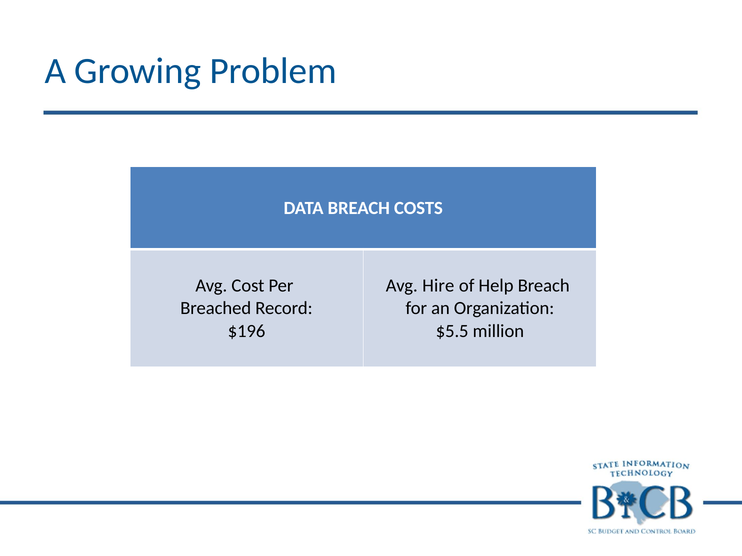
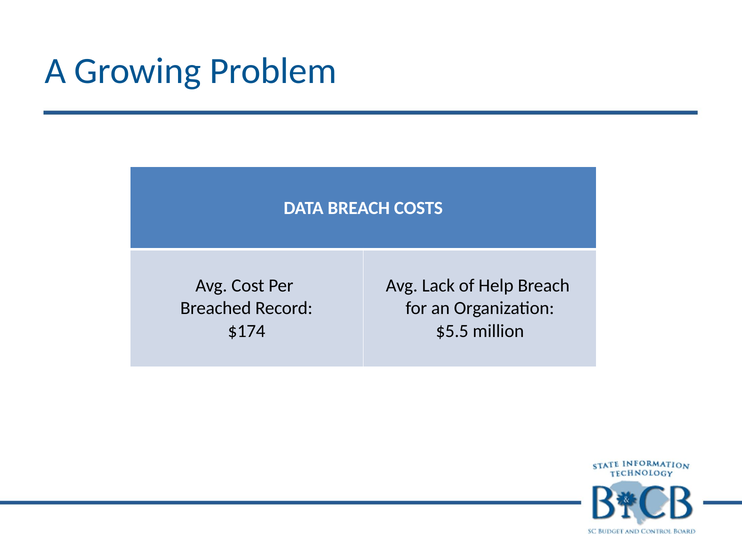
Hire: Hire -> Lack (438, 286)
$196: $196 -> $174 (247, 331)
